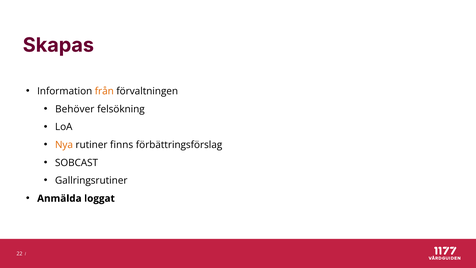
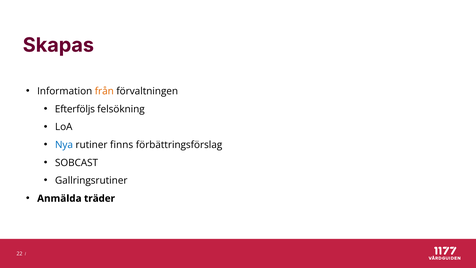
Behöver: Behöver -> Efterföljs (75, 109)
Nya colour: orange -> blue (64, 145)
loggat: loggat -> träder (100, 198)
